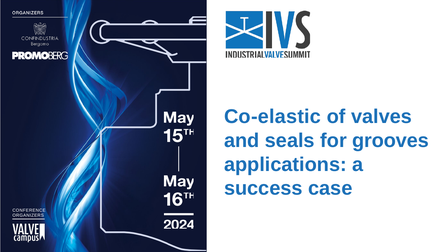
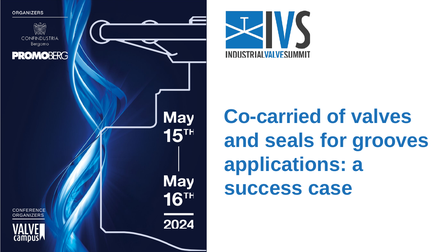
Co-elastic: Co-elastic -> Co-carried (273, 117)
